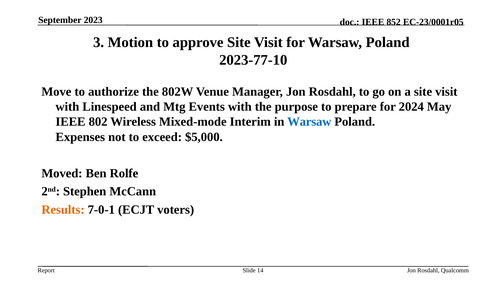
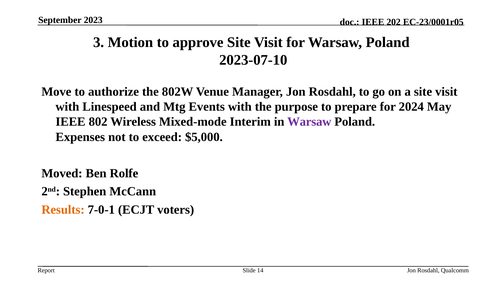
852: 852 -> 202 (394, 22)
2023-77-10: 2023-77-10 -> 2023-07-10 (253, 60)
Warsaw colour: blue -> purple (309, 122)
